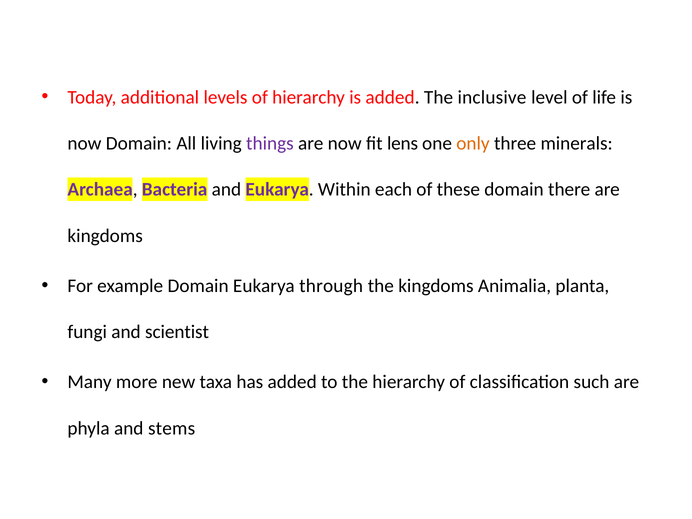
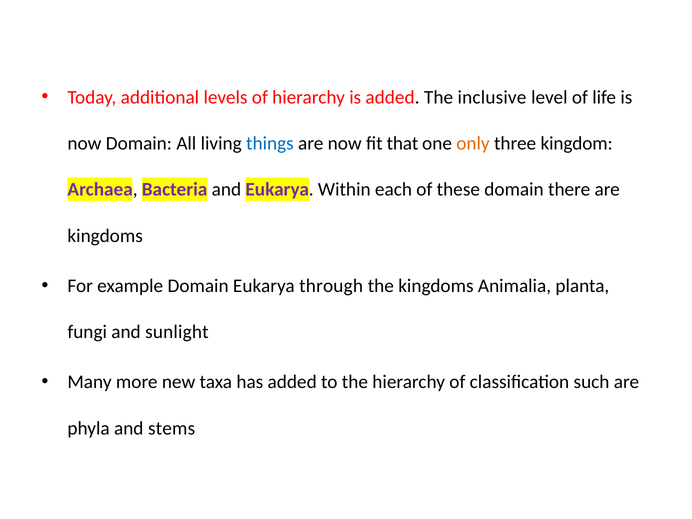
things colour: purple -> blue (270, 143)
lens: lens -> that (403, 143)
minerals: minerals -> kingdom (577, 143)
scientist: scientist -> sunlight (177, 332)
